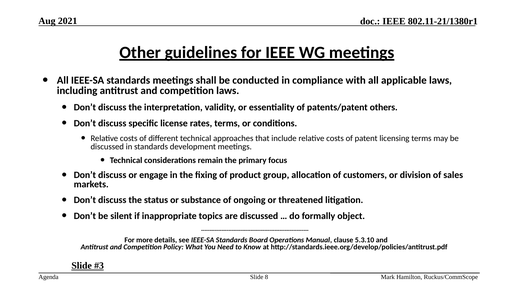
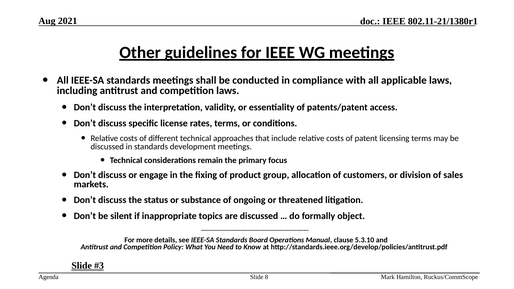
others: others -> access (384, 108)
